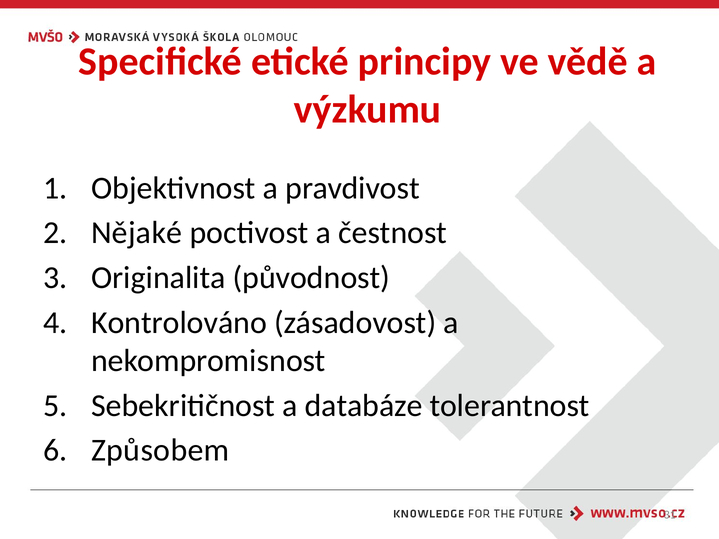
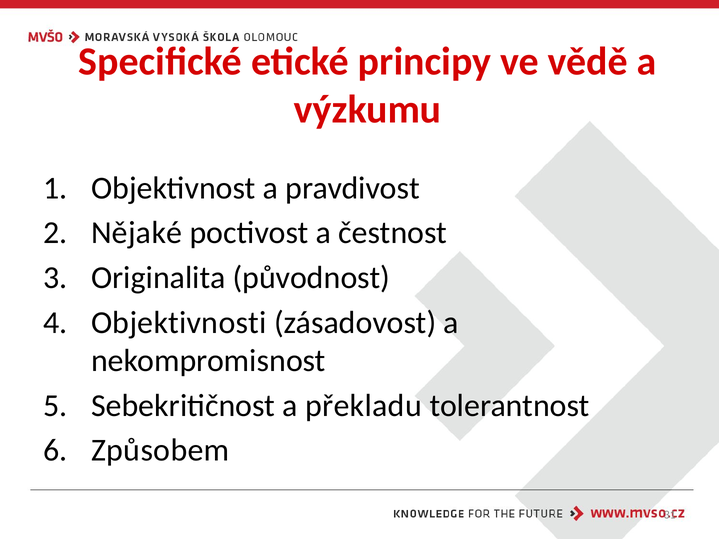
Kontrolováno: Kontrolováno -> Objektivnosti (179, 323)
databáze: databáze -> překladu (363, 406)
